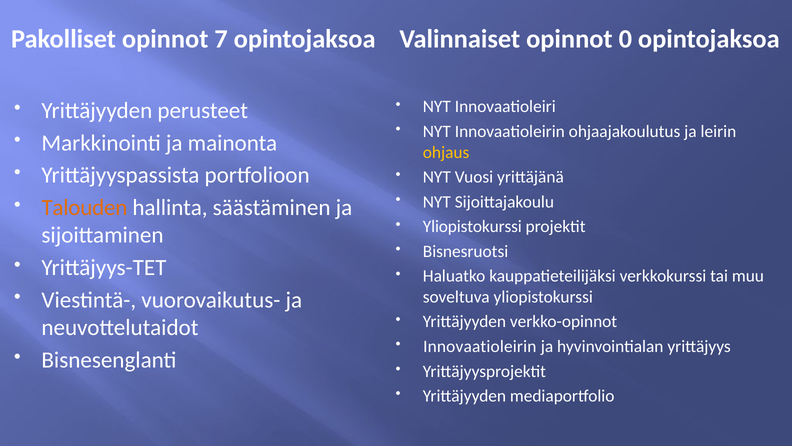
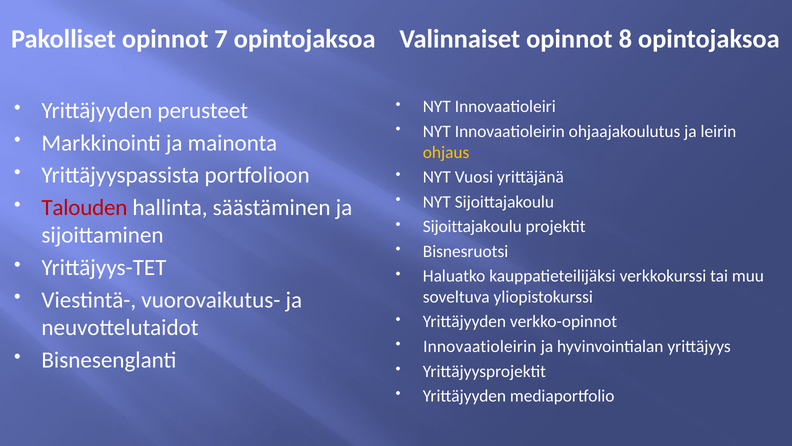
0: 0 -> 8 (625, 39)
Talouden colour: orange -> red (84, 207)
Yliopistokurssi: Yliopistokurssi -> Sijoittajakoulu (472, 226)
